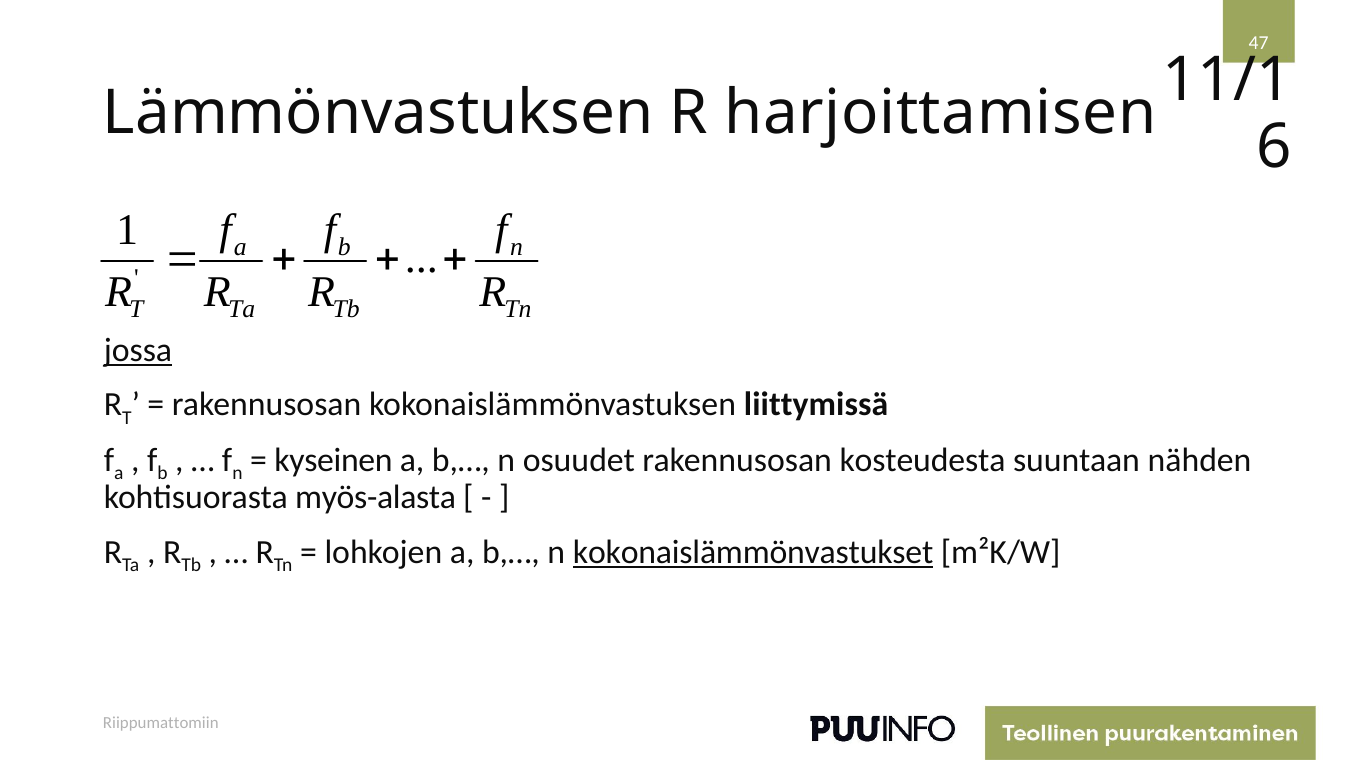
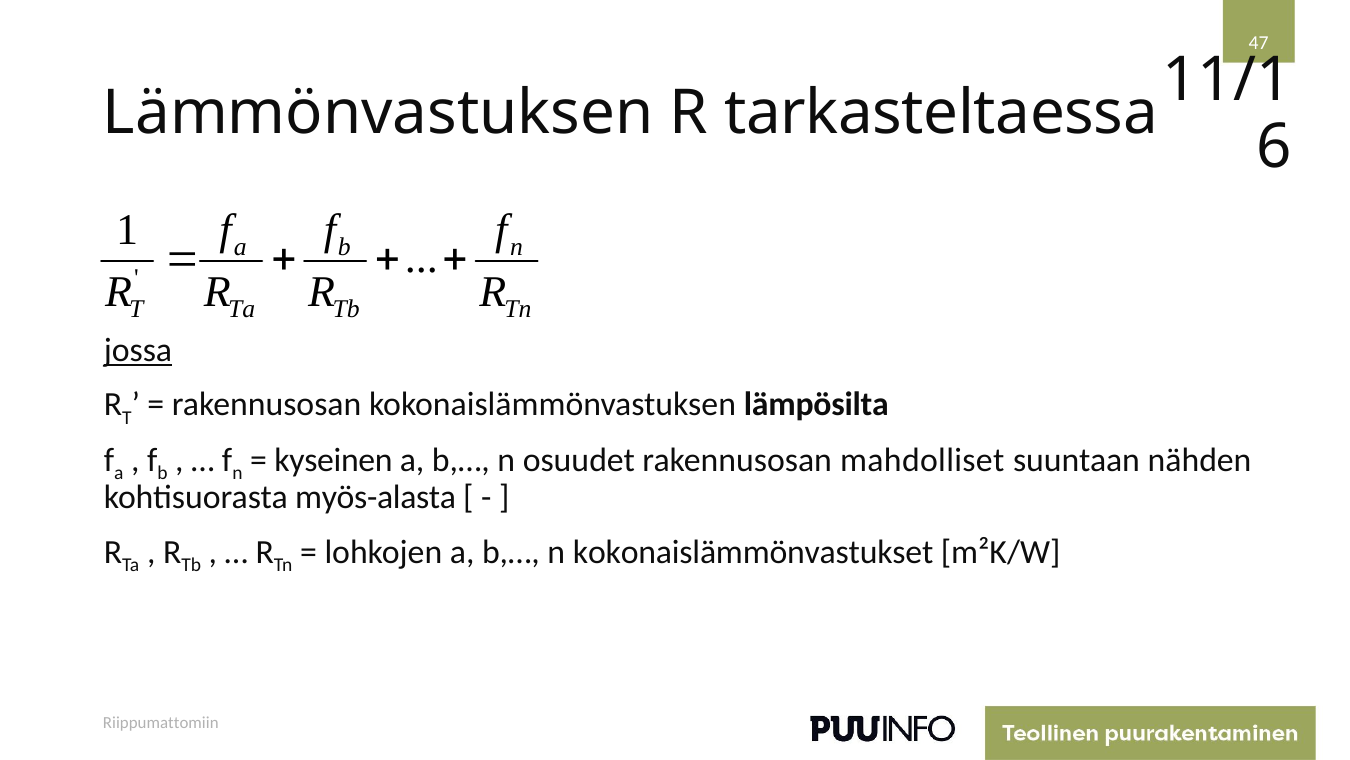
harjoittamisen: harjoittamisen -> tarkasteltaessa (941, 113)
liittymissä: liittymissä -> lämpösilta (816, 404)
kosteudesta: kosteudesta -> mahdolliset (922, 460)
kokonaislämmönvastukset underline: present -> none (753, 552)
